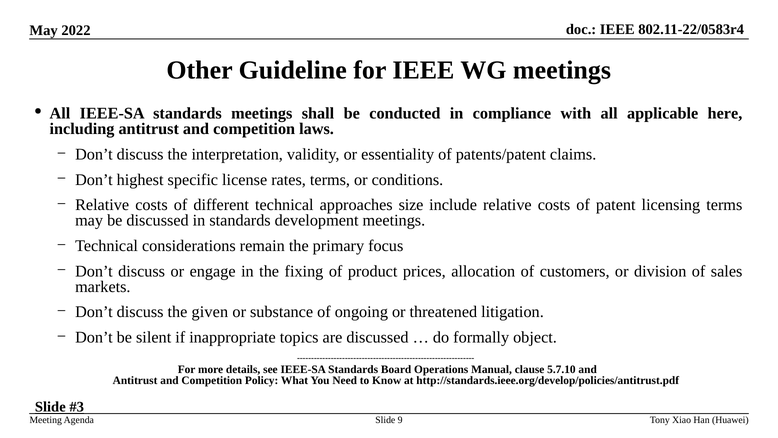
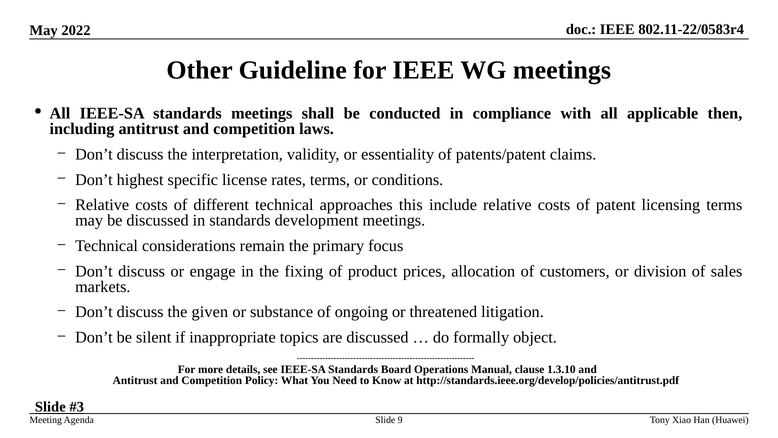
here: here -> then (725, 113)
size: size -> this (411, 205)
5.7.10: 5.7.10 -> 1.3.10 (561, 369)
